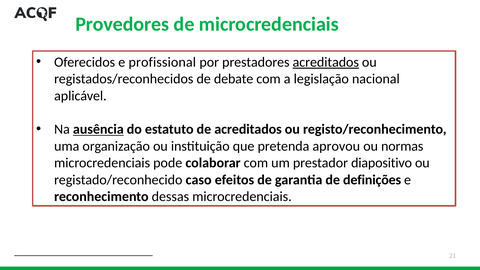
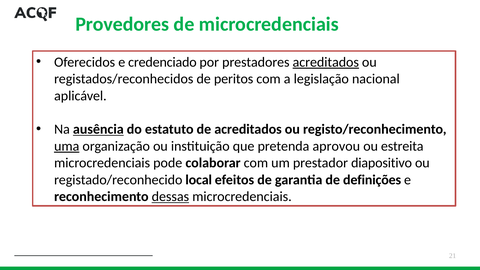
profissional: profissional -> credenciado (162, 62)
debate: debate -> peritos (234, 79)
uma underline: none -> present (67, 146)
normas: normas -> estreita (402, 146)
caso: caso -> local (199, 180)
dessas underline: none -> present (170, 197)
